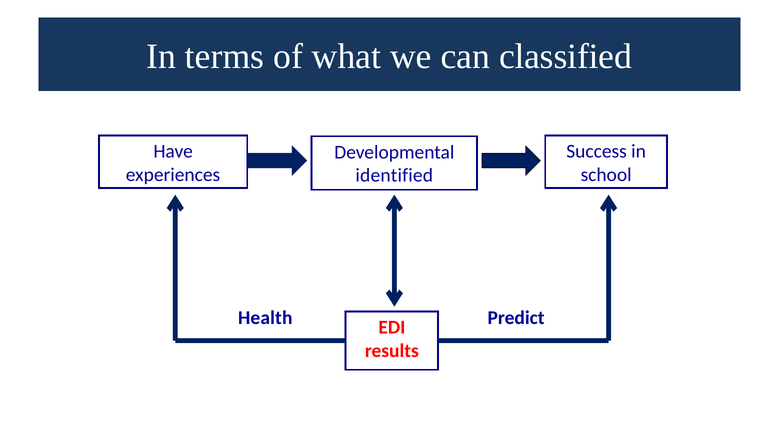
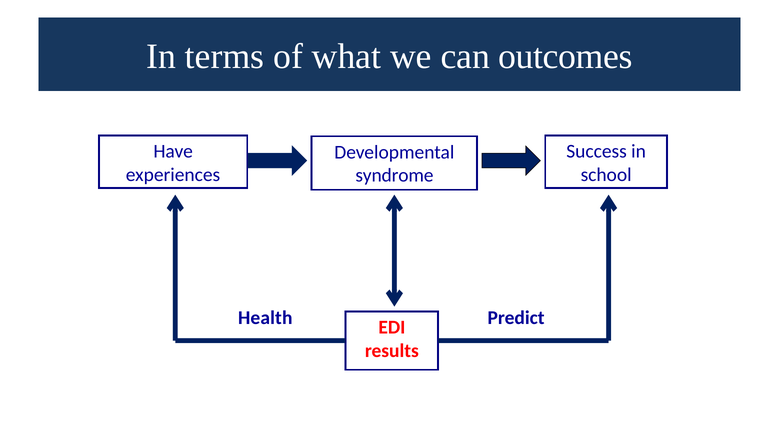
classified: classified -> outcomes (566, 57)
identified: identified -> syndrome (394, 176)
